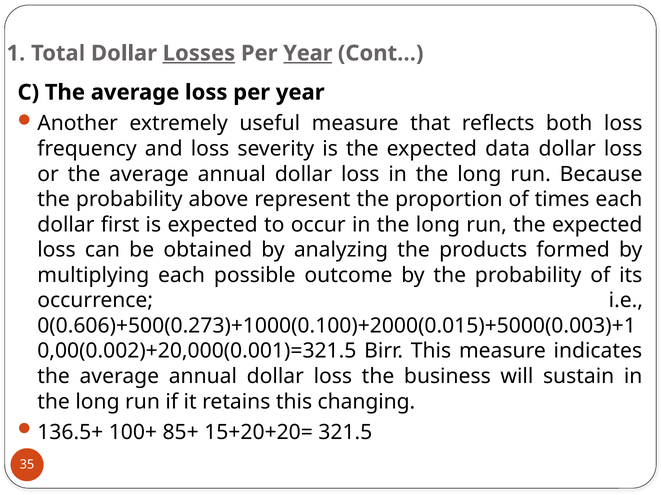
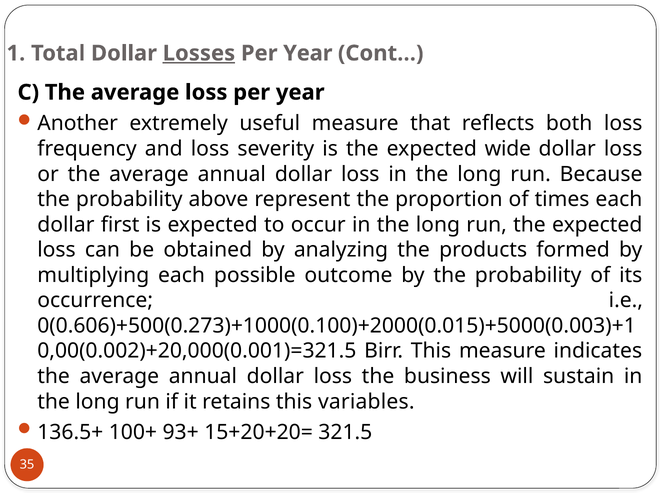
Year underline: present -> none (308, 53)
data: data -> wide (508, 149)
changing: changing -> variables (366, 402)
85+: 85+ -> 93+ (181, 433)
